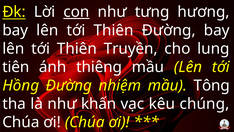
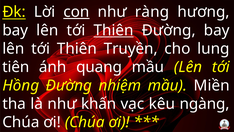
tưng: tưng -> ràng (152, 12)
Thiên underline: none -> present (114, 30)
thiêng: thiêng -> quang (99, 67)
Tông: Tông -> Miền (212, 85)
chúng: chúng -> ngàng (205, 104)
